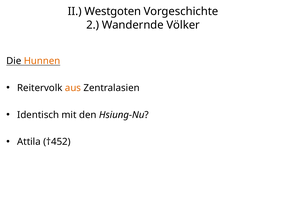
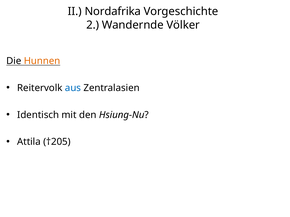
Westgoten: Westgoten -> Nordafrika (113, 11)
aus colour: orange -> blue (73, 88)
†452: †452 -> †205 (57, 142)
